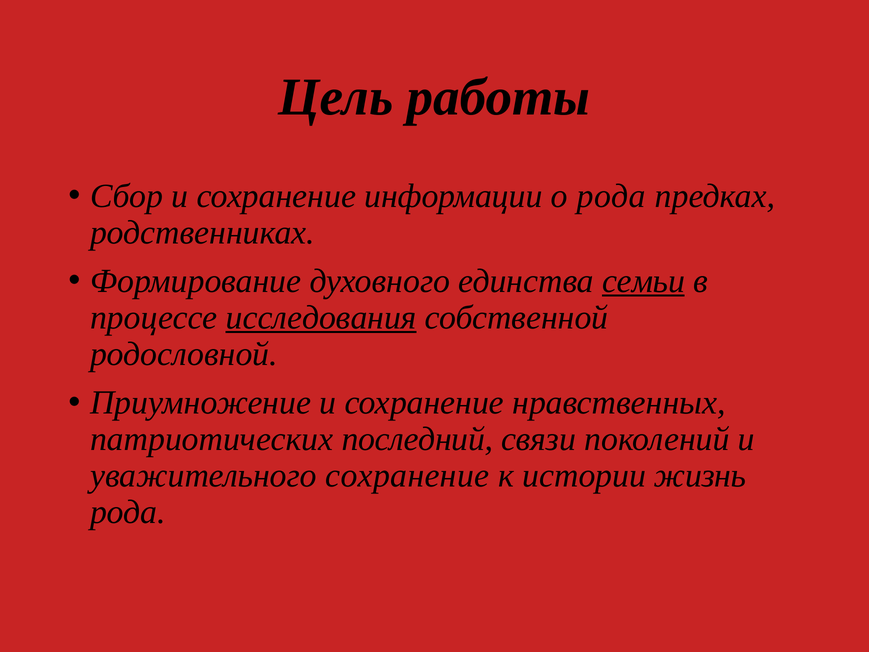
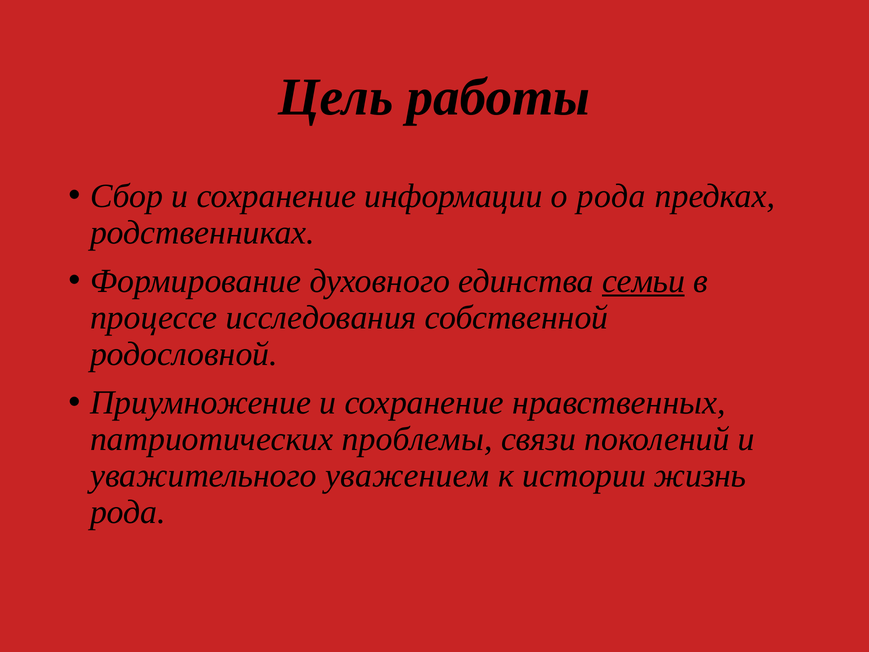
исследования underline: present -> none (321, 317)
последний: последний -> проблемы (417, 439)
уважительного сохранение: сохранение -> уважением (407, 476)
